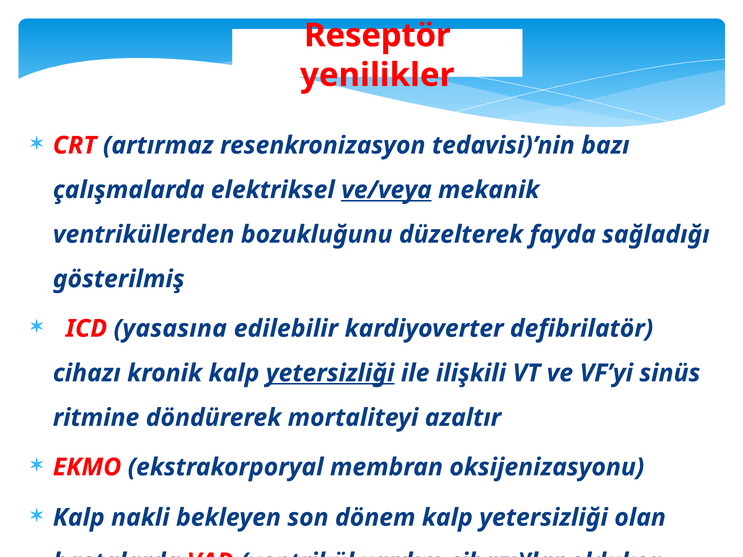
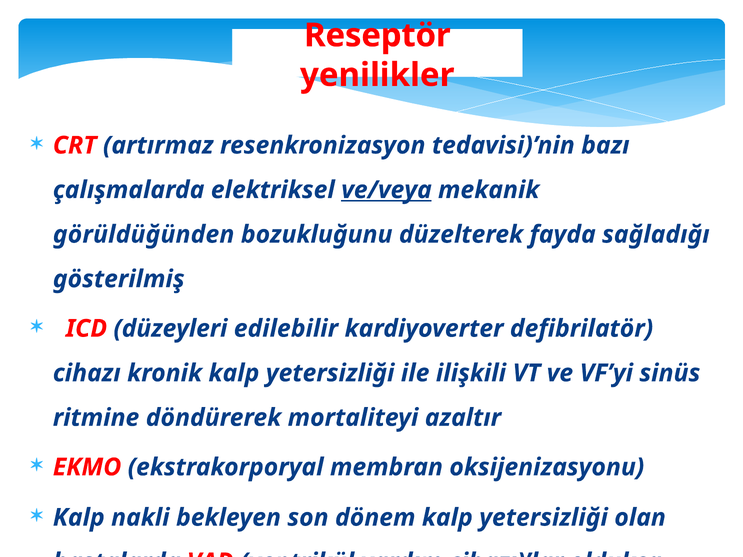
ventriküllerden: ventriküllerden -> görüldüğünden (144, 235)
yasasına: yasasına -> düzeyleri (170, 329)
yetersizliği underline: present -> none (330, 373)
